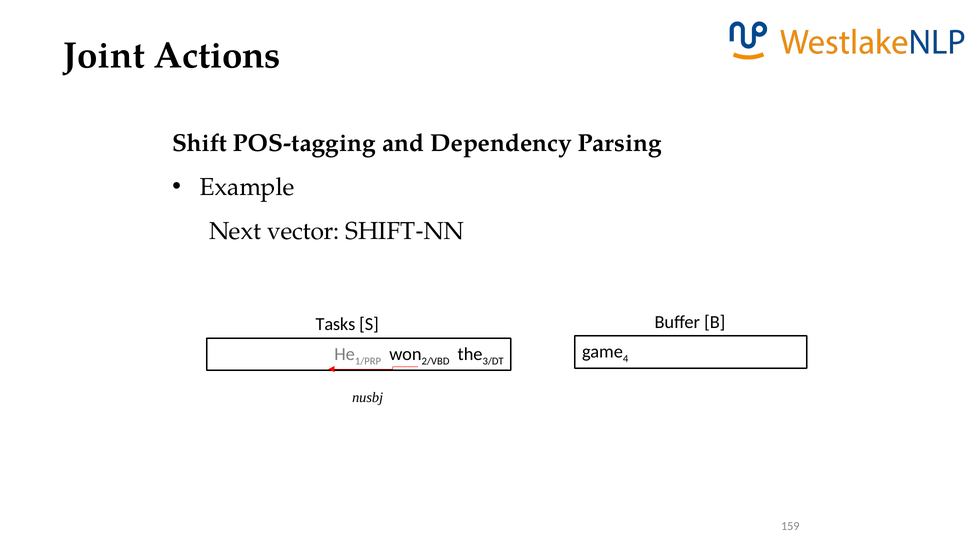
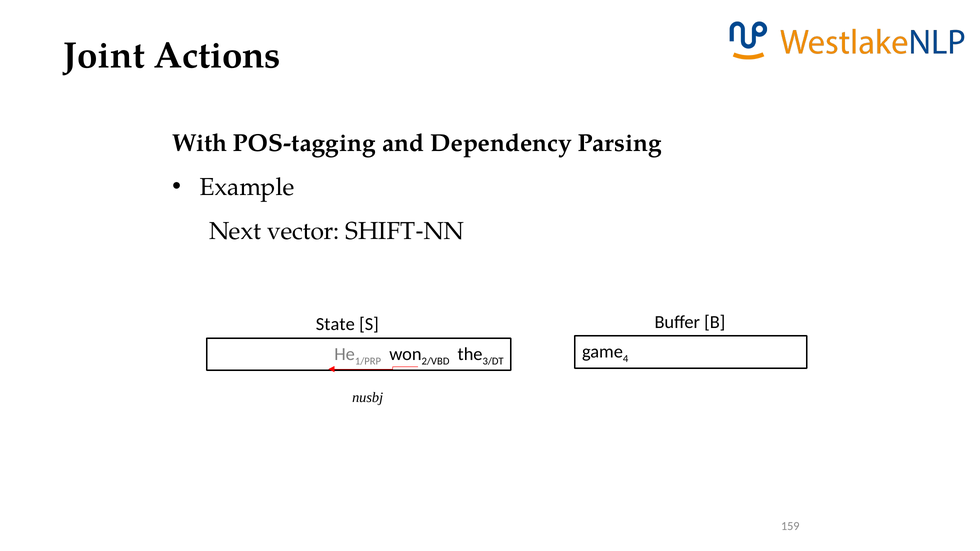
Shift: Shift -> With (200, 143)
Tasks: Tasks -> State (335, 324)
